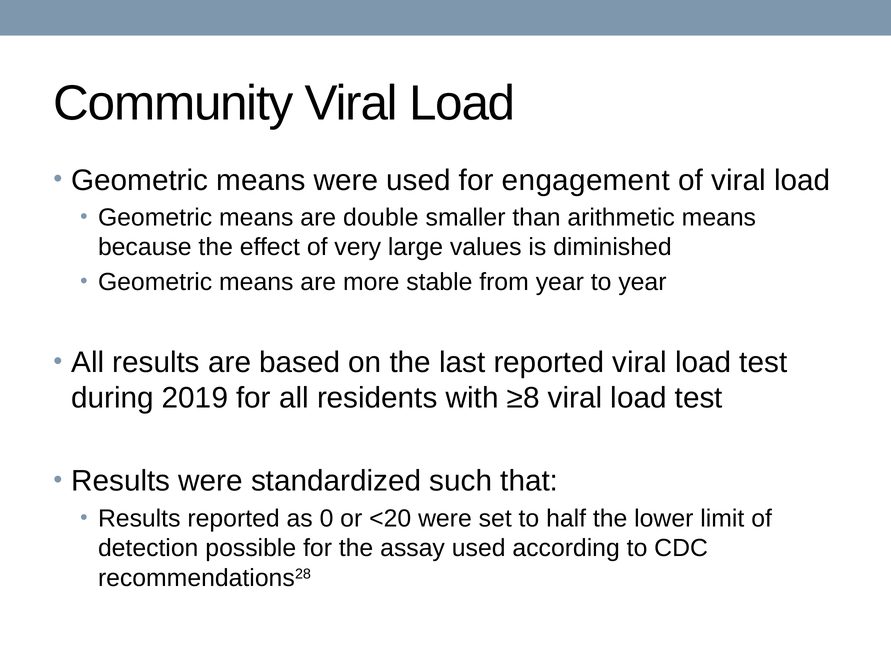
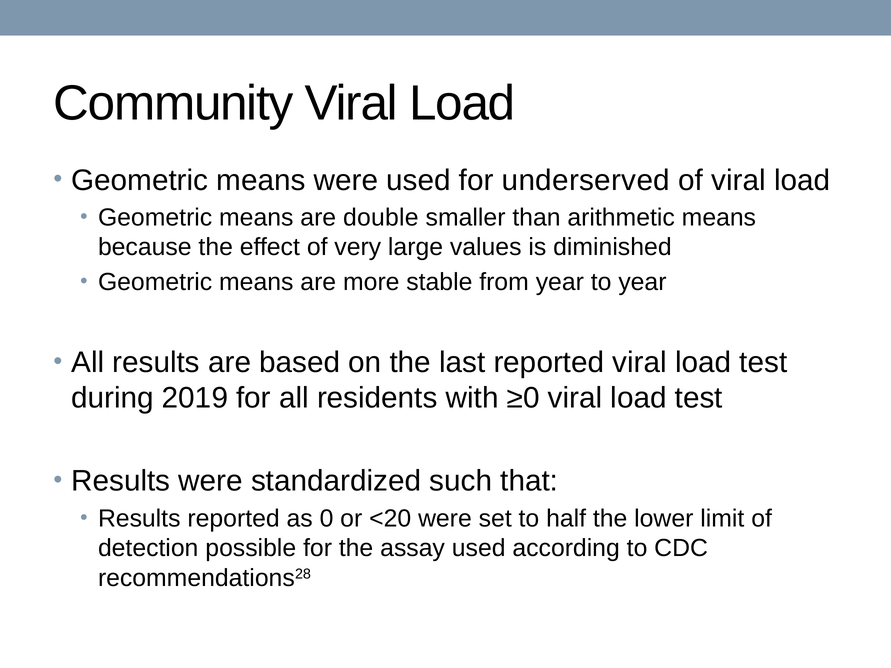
engagement: engagement -> underserved (586, 180)
≥8: ≥8 -> ≥0 (523, 398)
